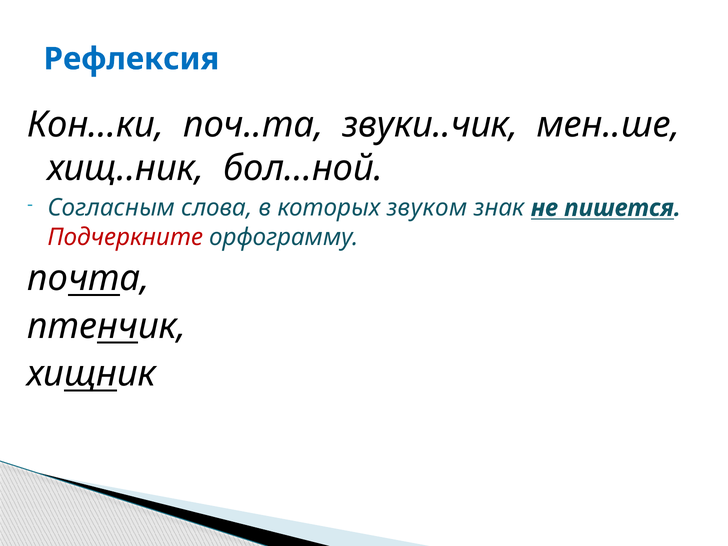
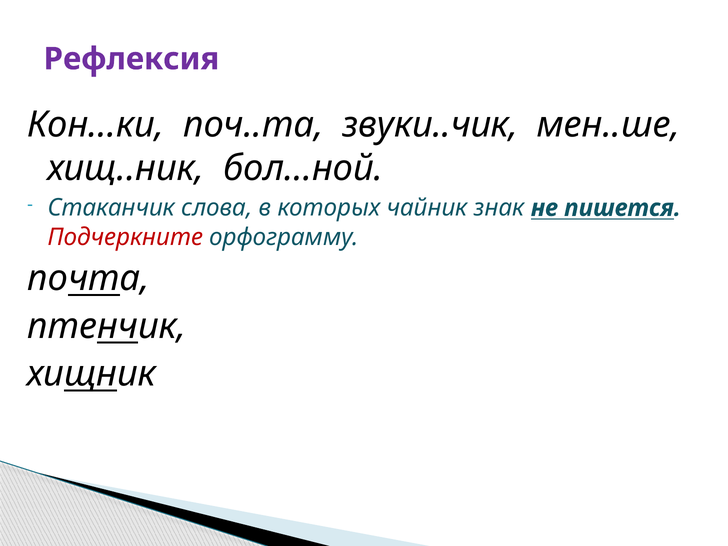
Рефлексия colour: blue -> purple (131, 59)
Согласным: Согласным -> Стаканчик (111, 208)
звуком: звуком -> чайник (427, 208)
